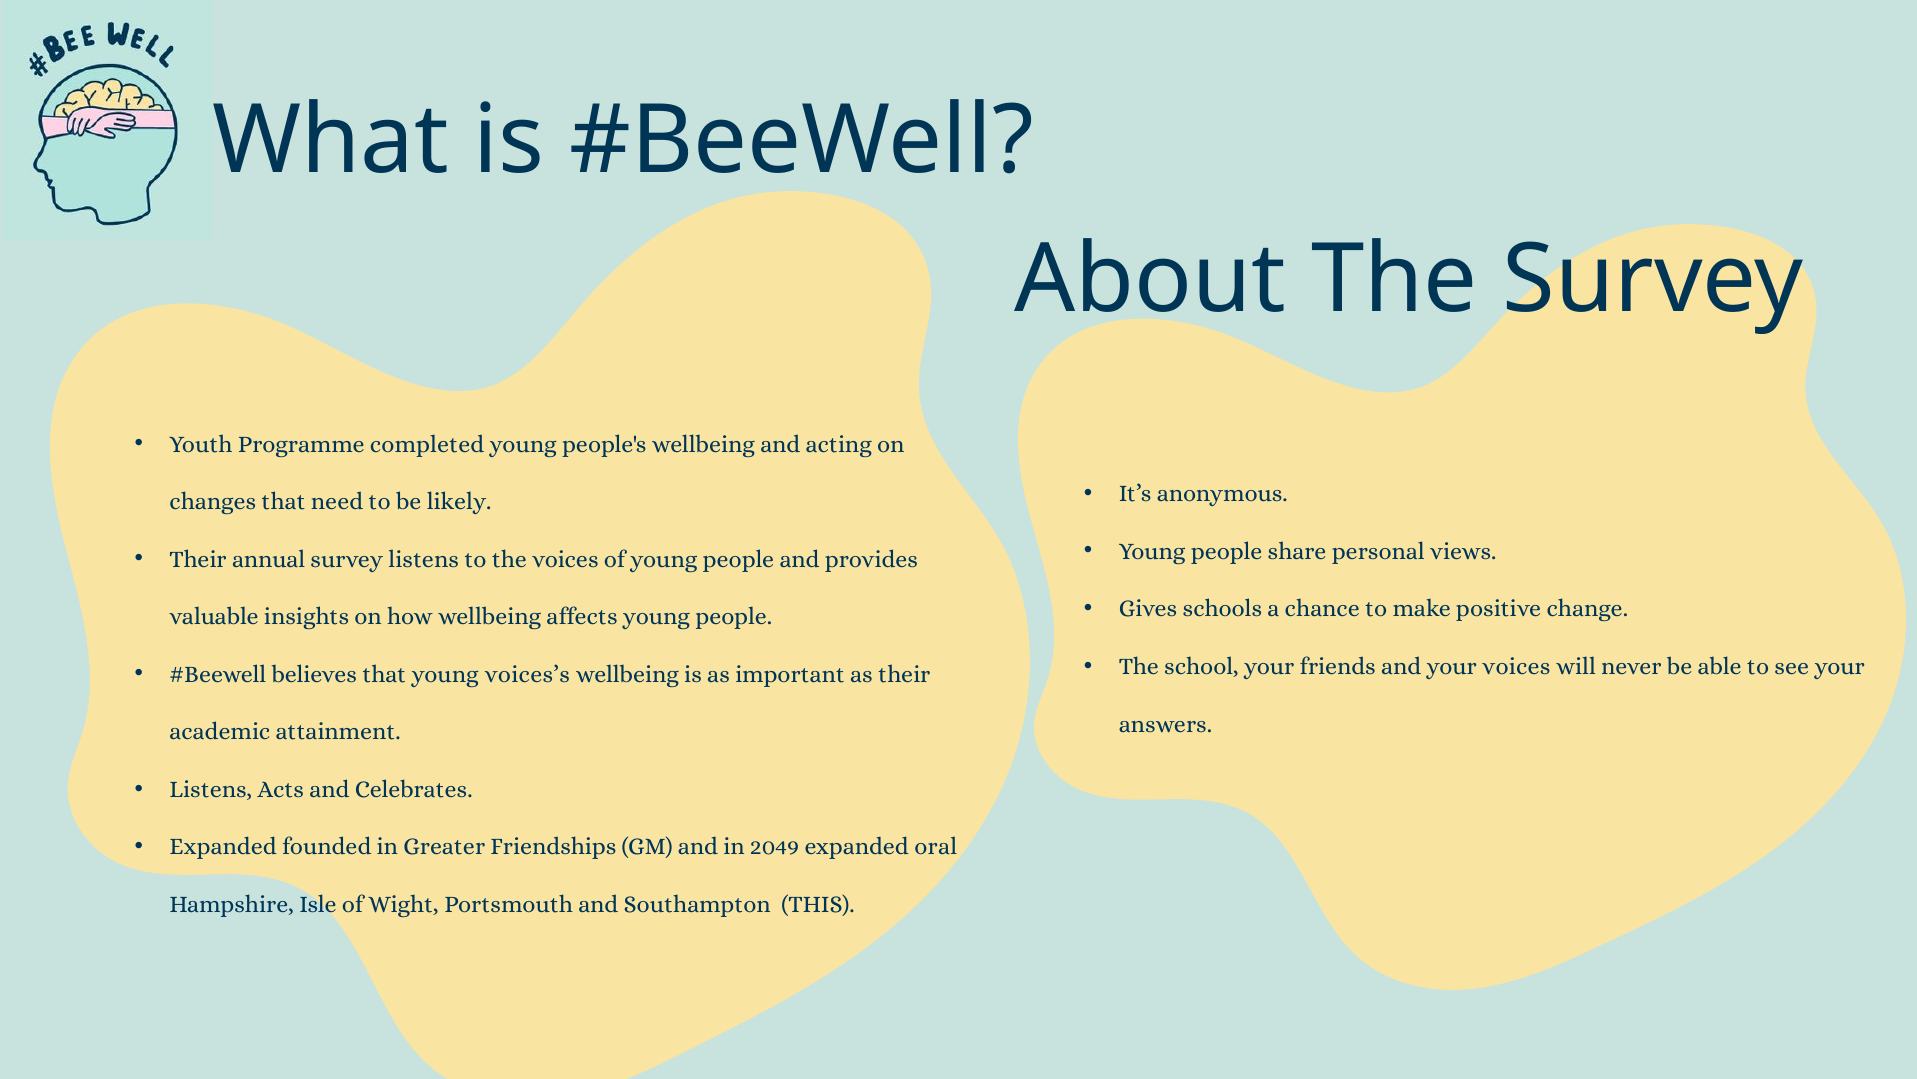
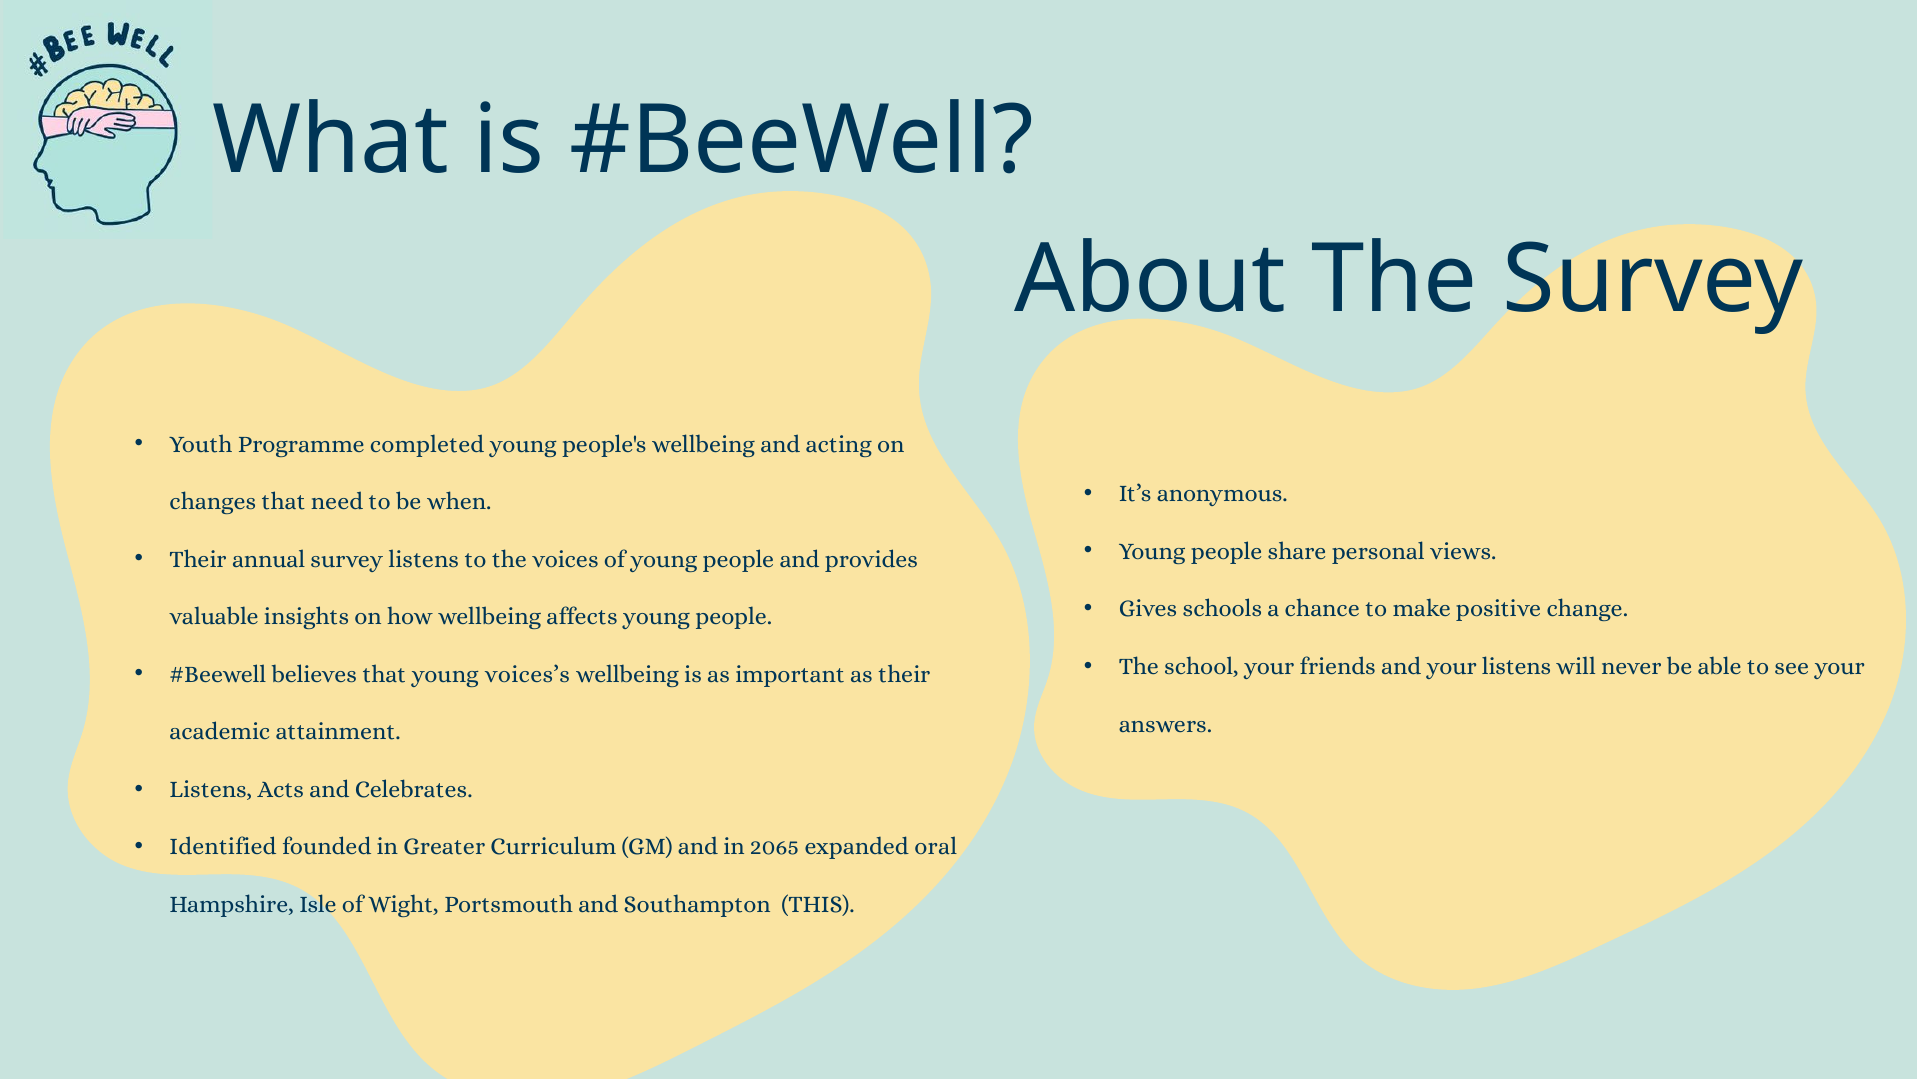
likely: likely -> when (459, 501)
your voices: voices -> listens (1517, 666)
Expanded: Expanded -> Identified (223, 846)
Friendships: Friendships -> Curriculum (553, 846)
2049: 2049 -> 2065 (775, 846)
